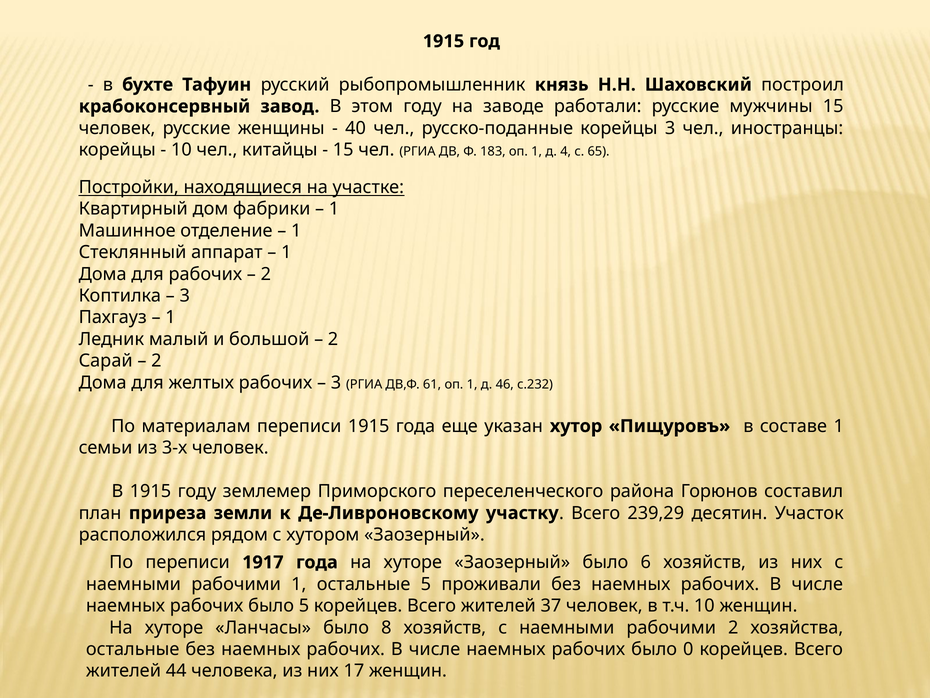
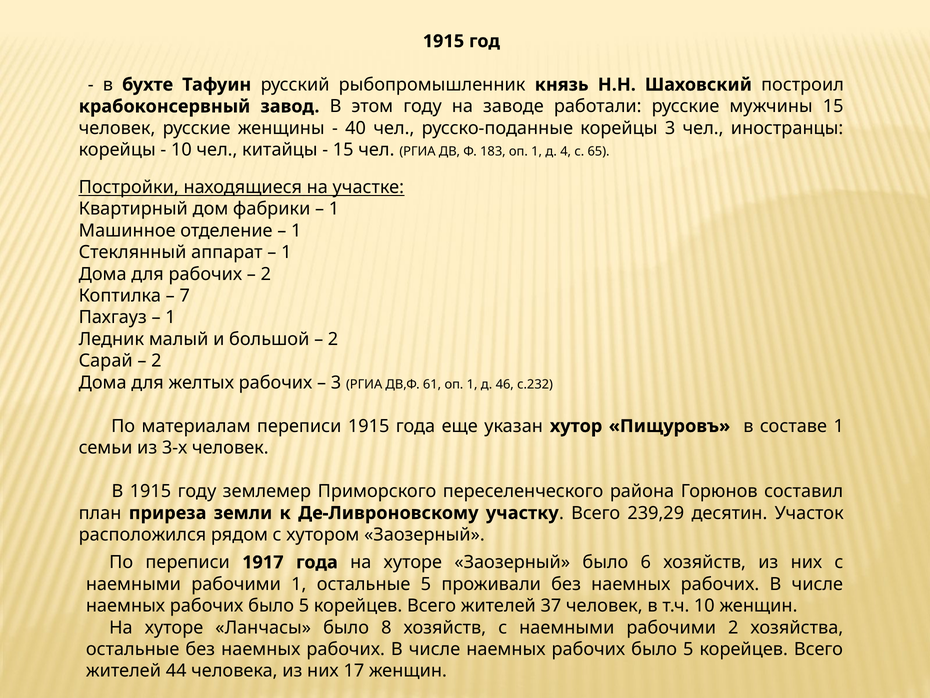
3: 3 -> 7 (185, 296)
0: 0 -> 5 (688, 649)
